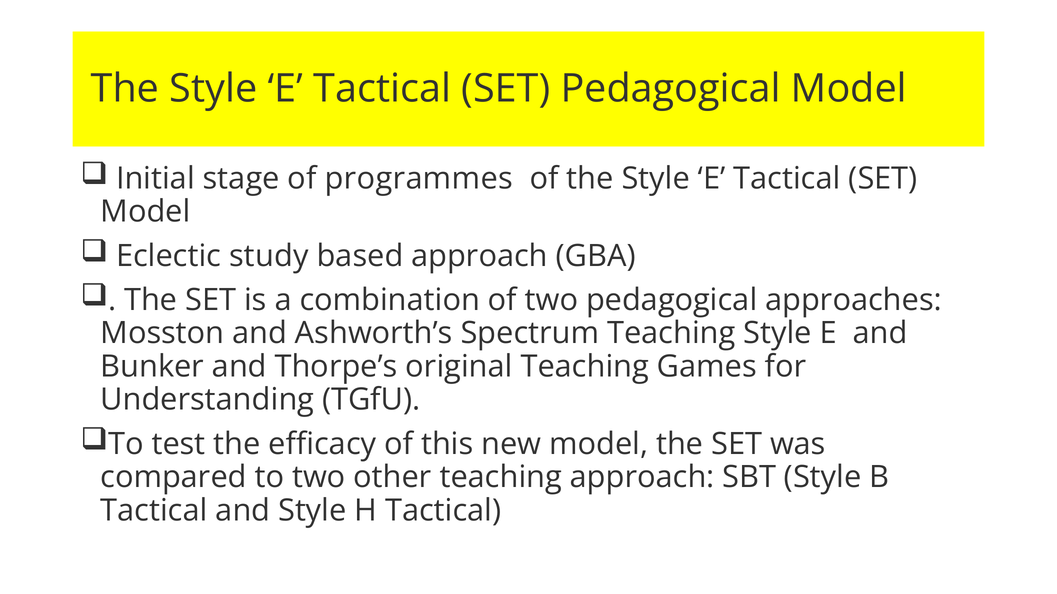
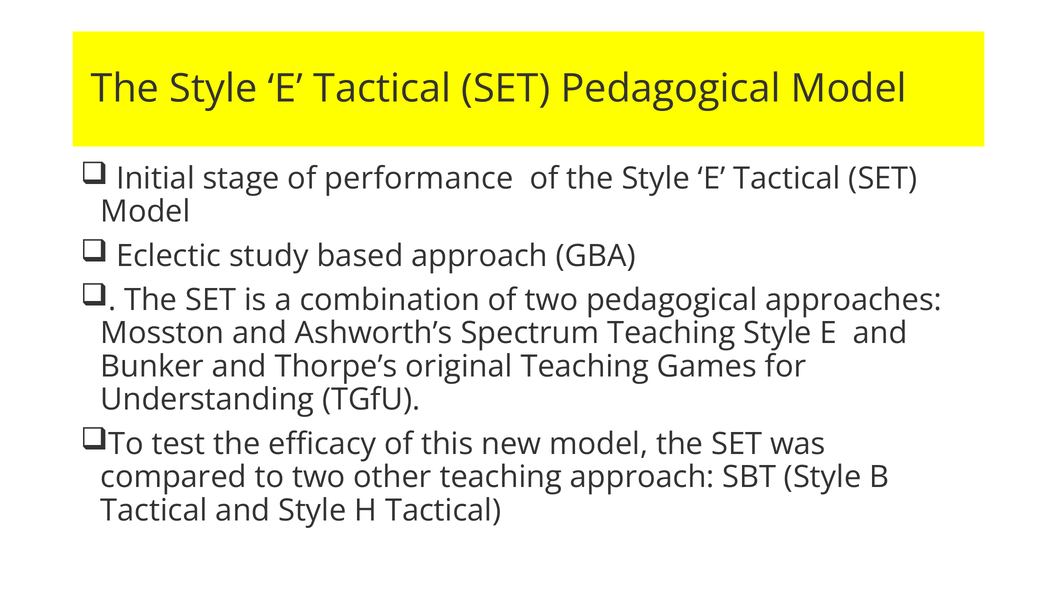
programmes: programmes -> performance (419, 179)
